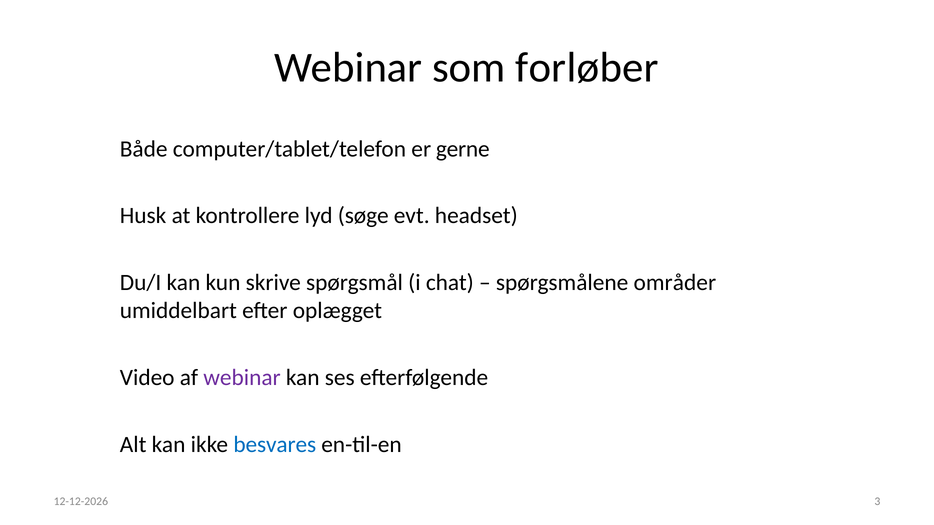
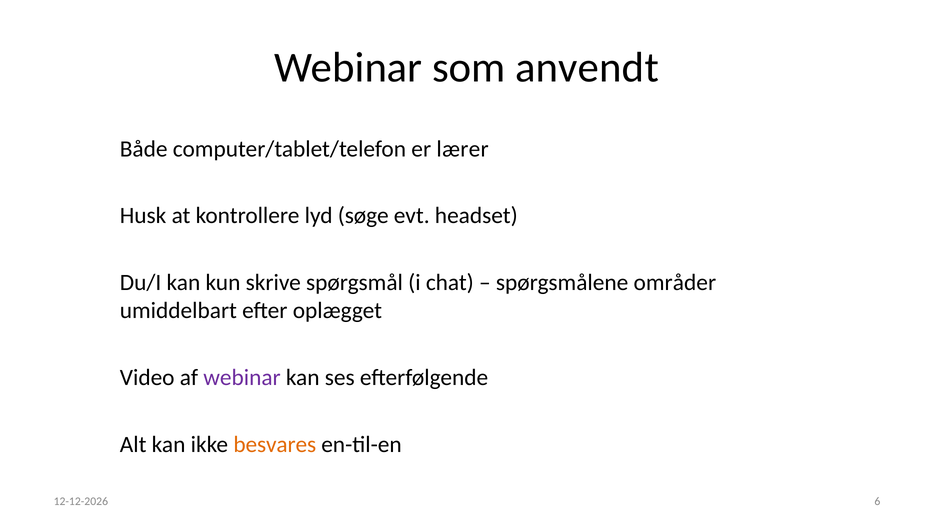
forløber: forløber -> anvendt (587, 68)
gerne: gerne -> lærer (463, 149)
besvares colour: blue -> orange (275, 445)
3: 3 -> 6 (877, 502)
